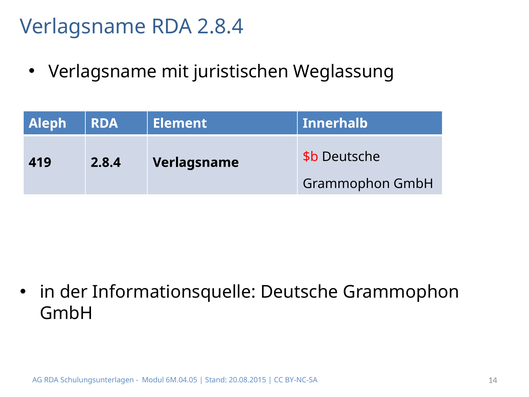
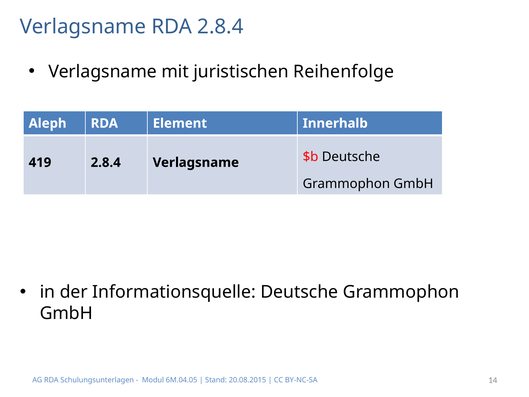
Weglassung: Weglassung -> Reihenfolge (344, 72)
